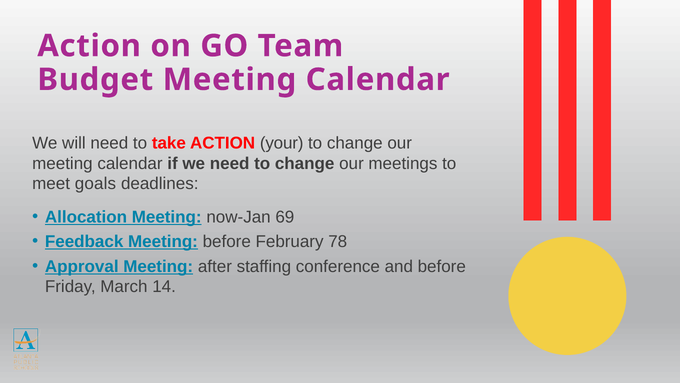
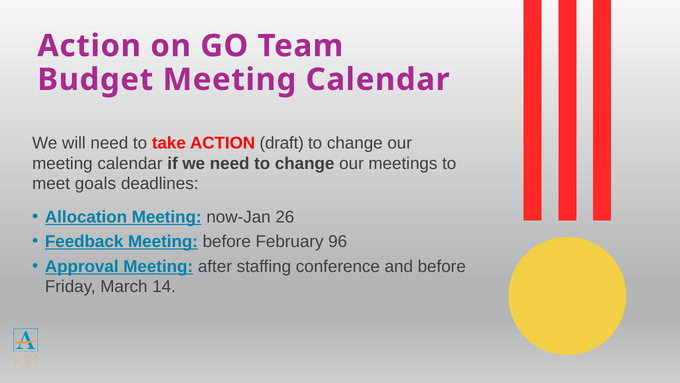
your: your -> draft (282, 143)
69: 69 -> 26 (285, 217)
78: 78 -> 96 (338, 241)
